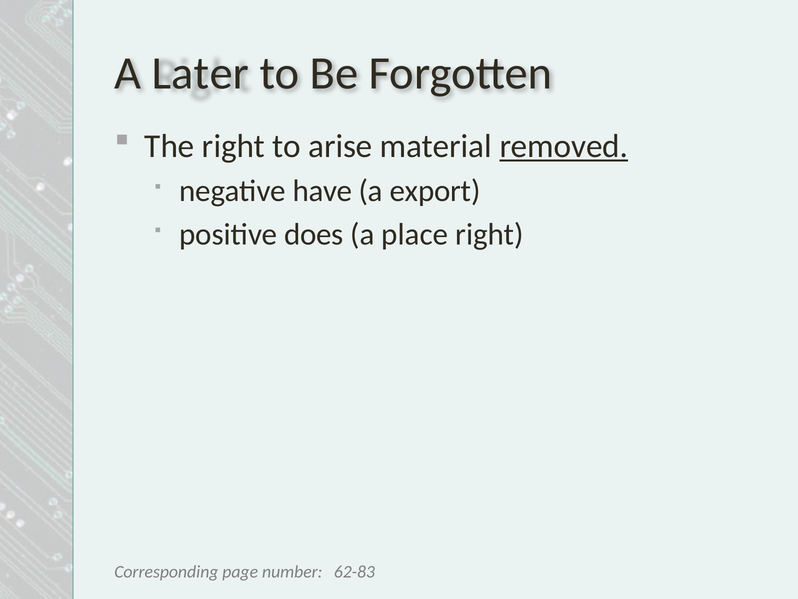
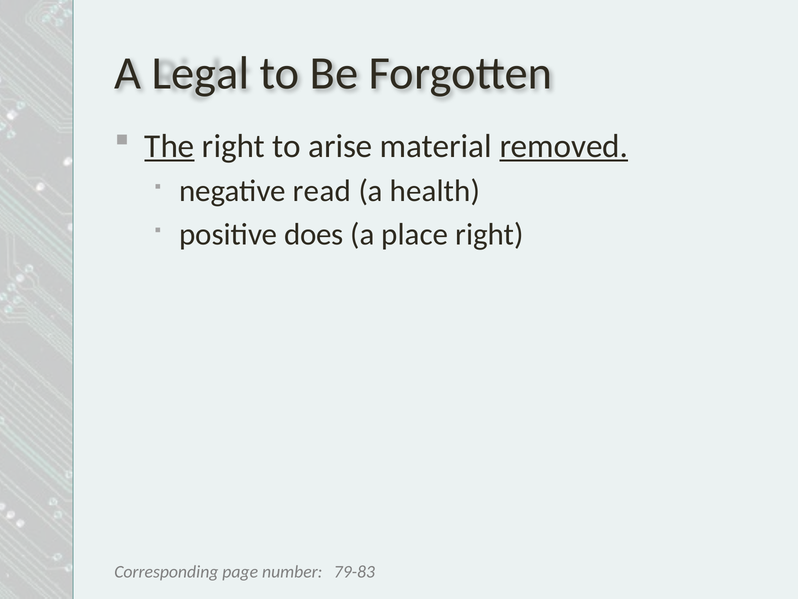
Later: Later -> Legal (200, 73)
The underline: none -> present (169, 146)
have: have -> read (322, 191)
export: export -> health (435, 191)
62-83: 62-83 -> 79-83 (354, 571)
